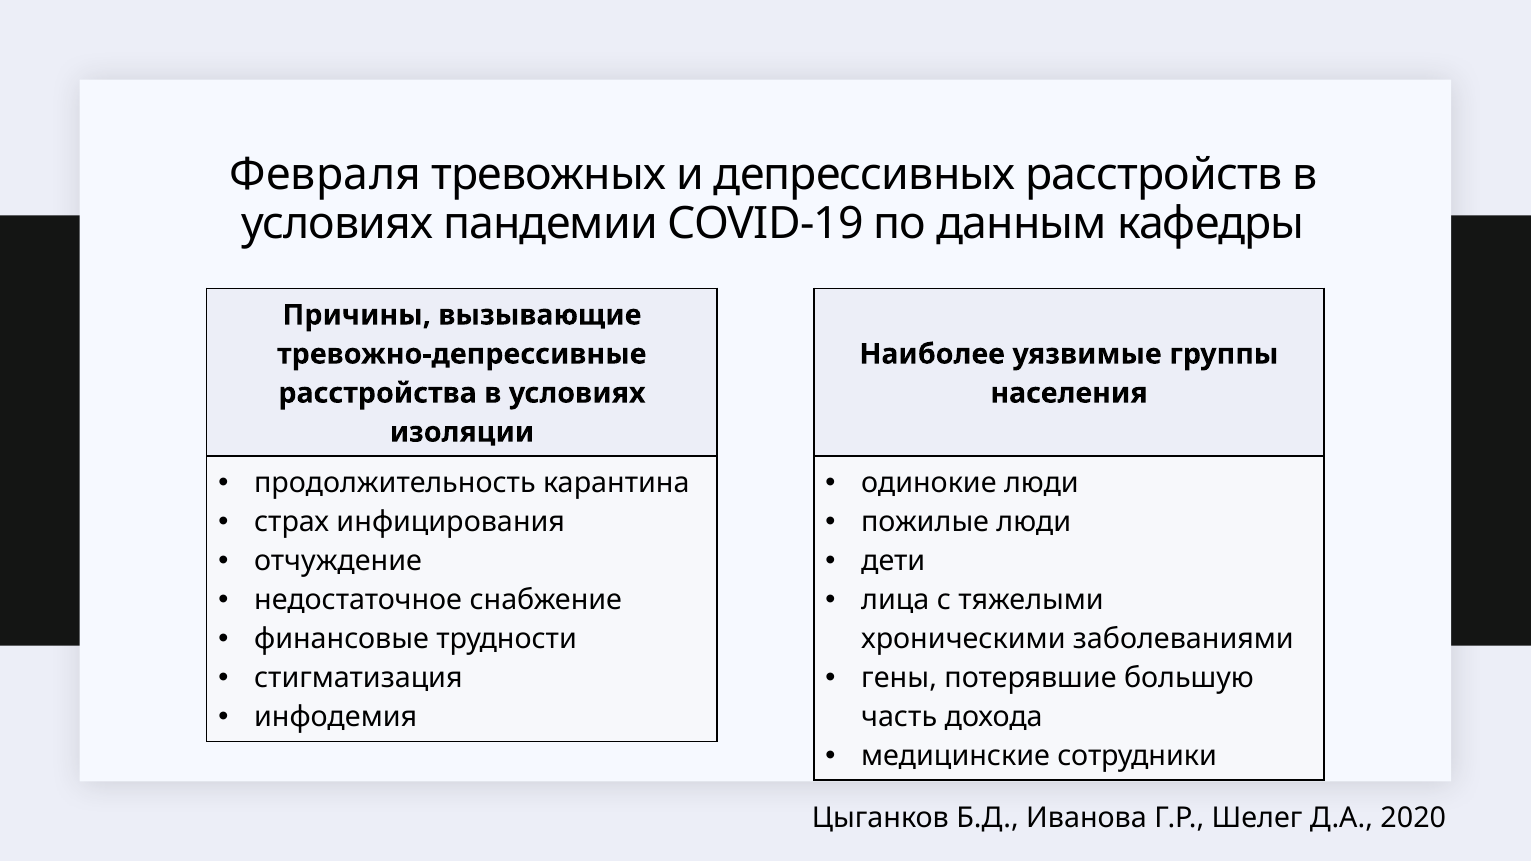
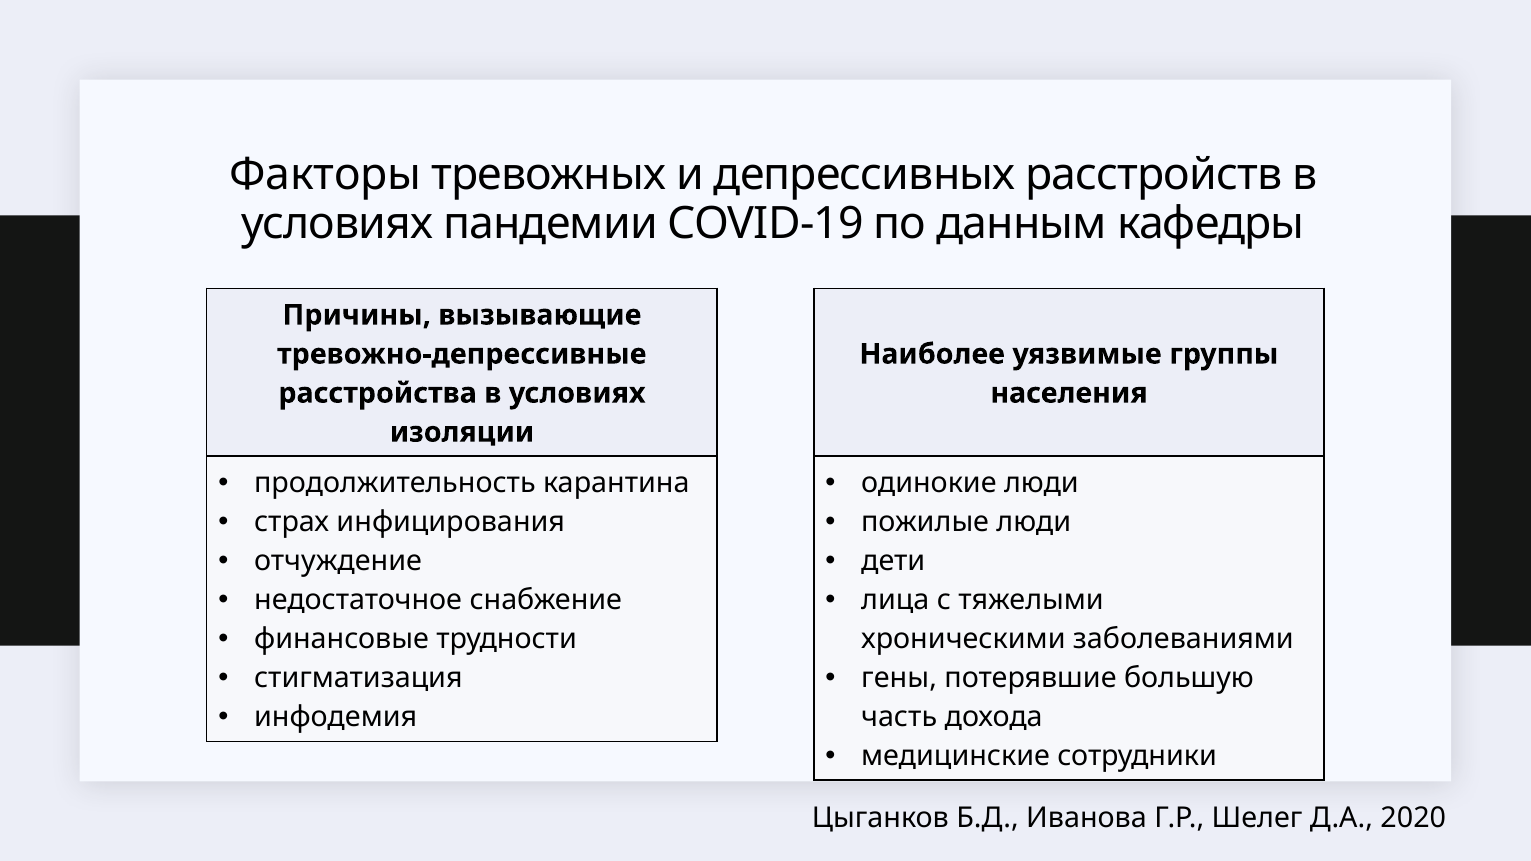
Февраля: Февраля -> Факторы (326, 175)
